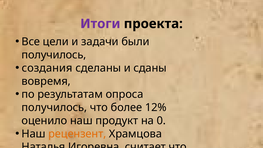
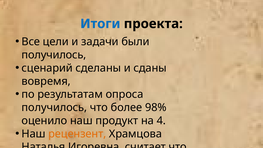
Итоги colour: purple -> blue (100, 24)
создания: создания -> сценарий (47, 68)
12%: 12% -> 98% (156, 107)
0: 0 -> 4 (161, 121)
